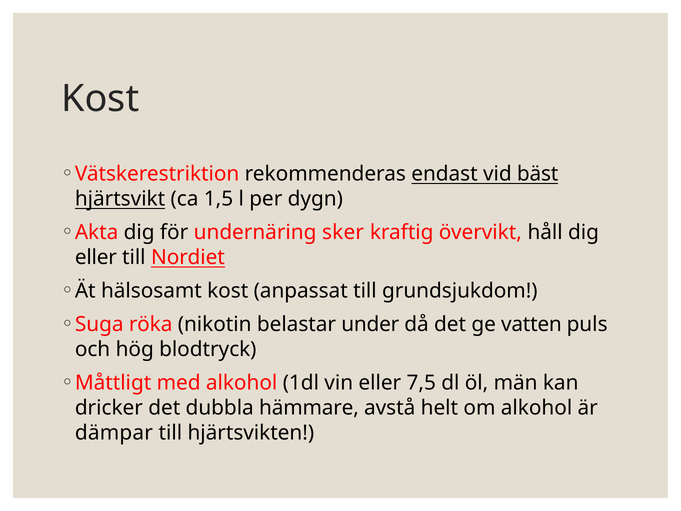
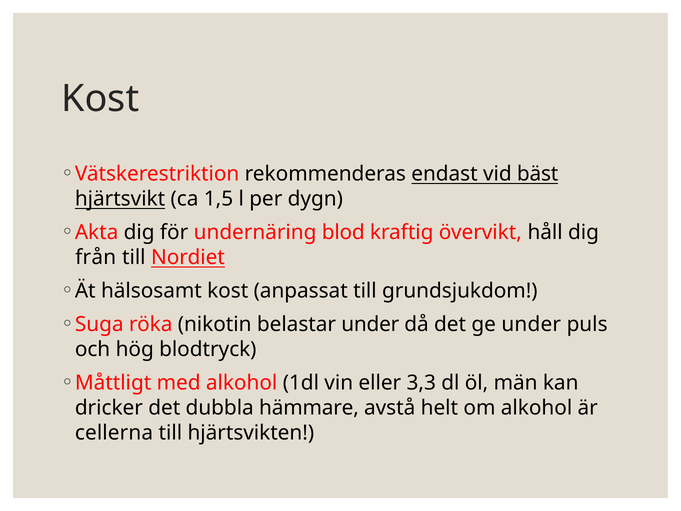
sker: sker -> blod (343, 232)
eller: eller -> från (96, 257)
ge vatten: vatten -> under (531, 324)
7,5: 7,5 -> 3,3 (421, 383)
dämpar: dämpar -> cellerna (114, 433)
